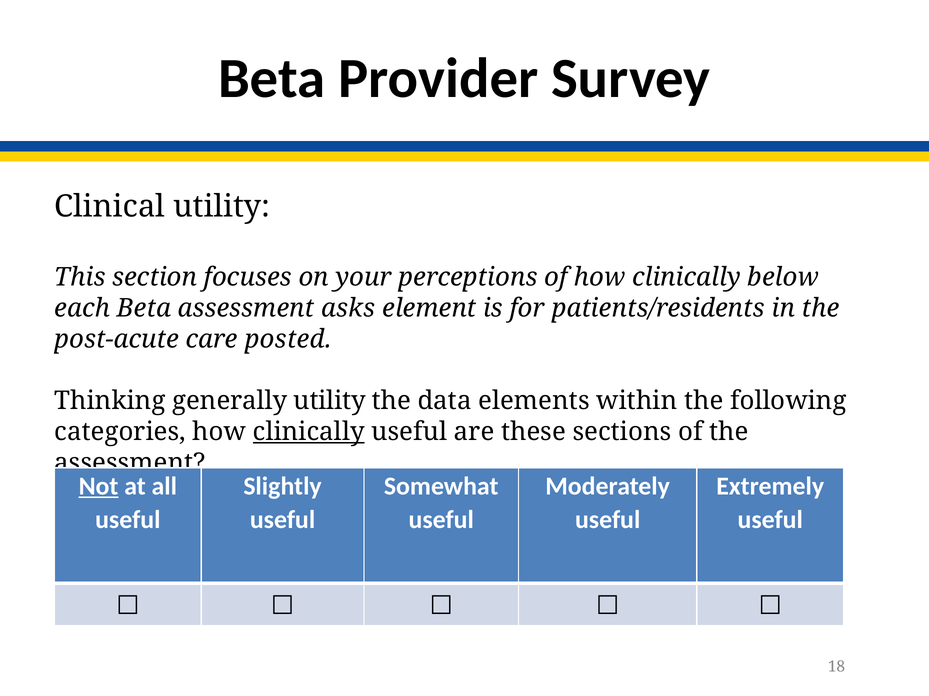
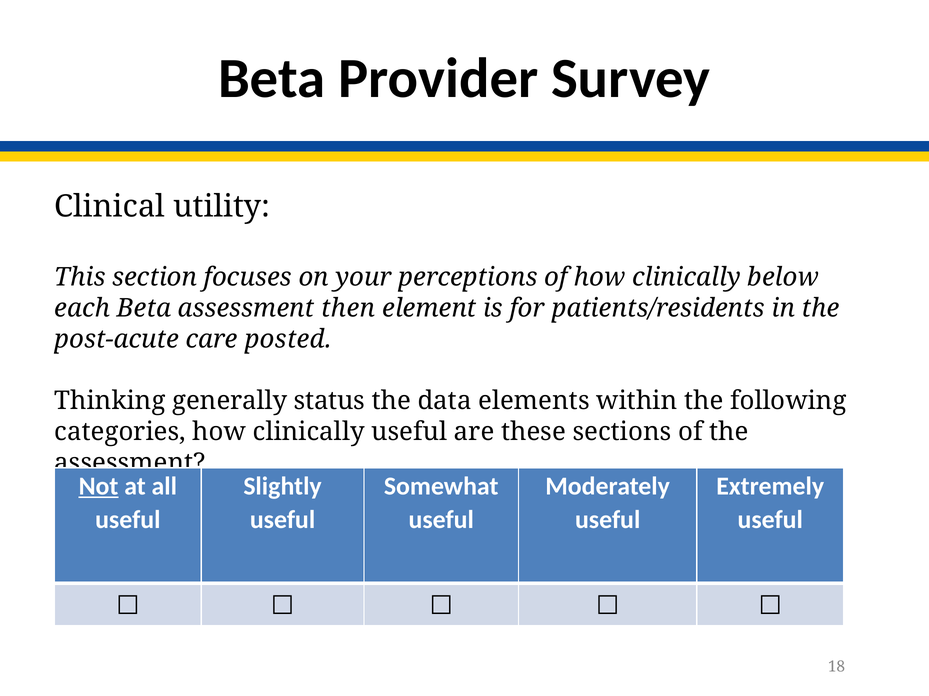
asks: asks -> then (348, 308)
generally utility: utility -> status (330, 401)
clinically underline: present -> none (309, 432)
